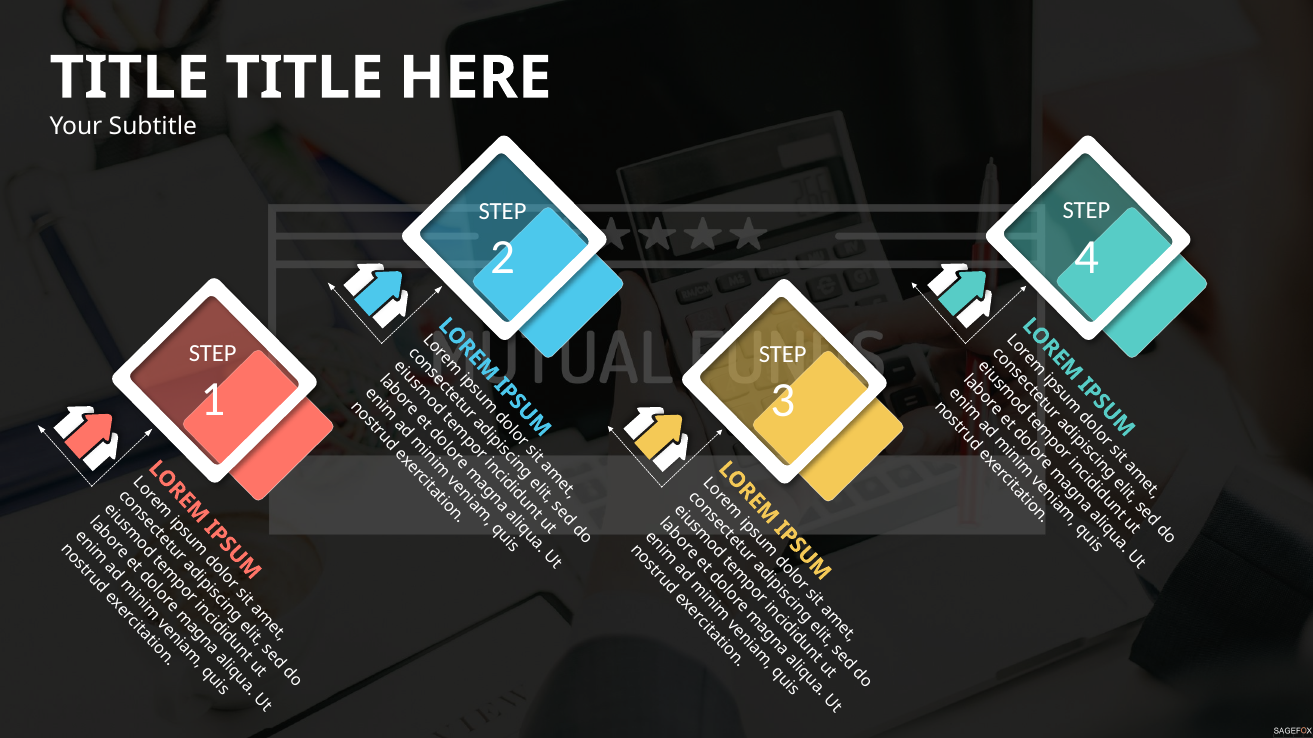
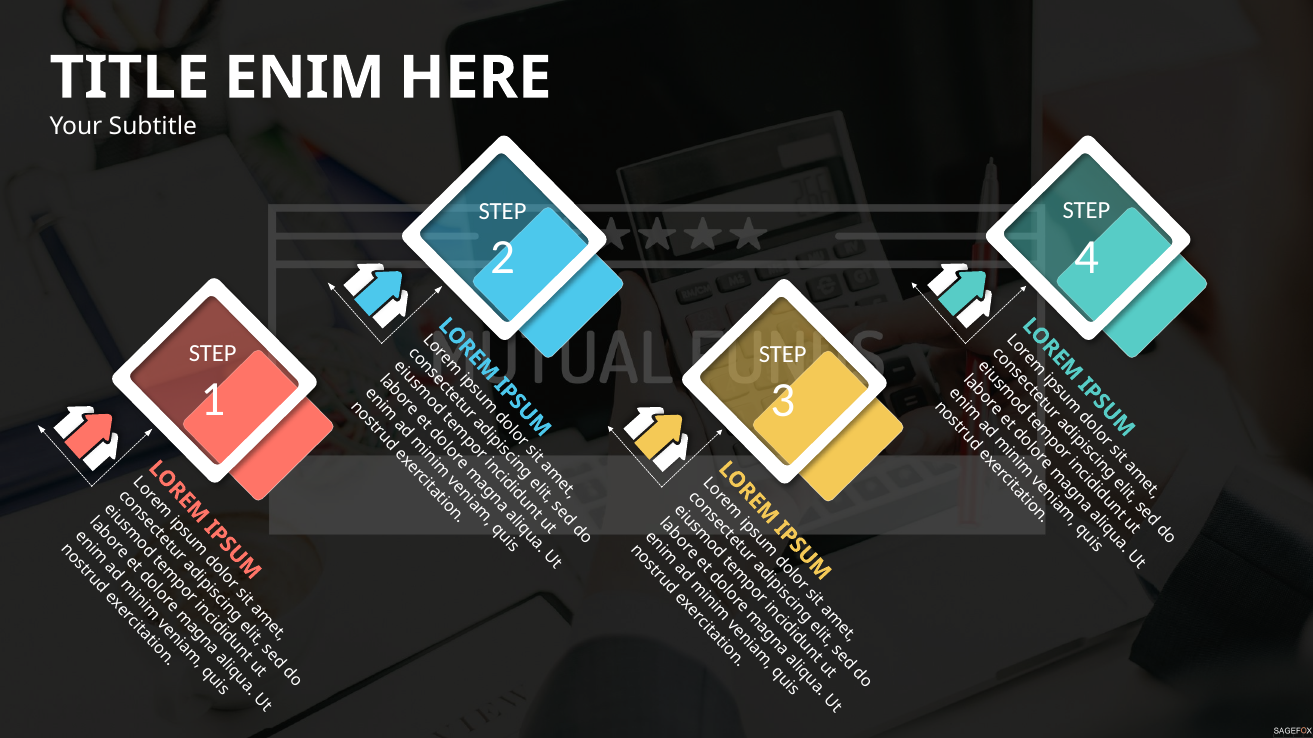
TITLE: TITLE -> ENIM (304, 78)
